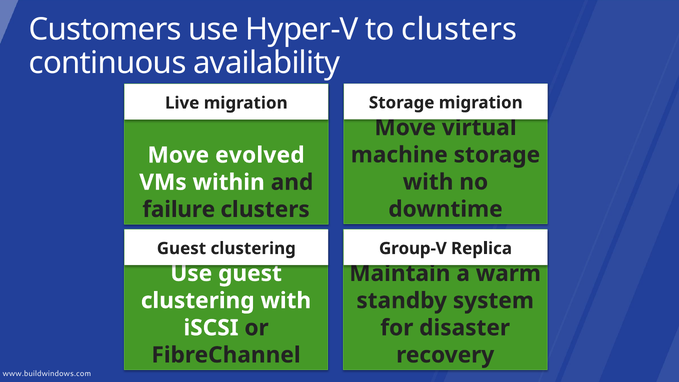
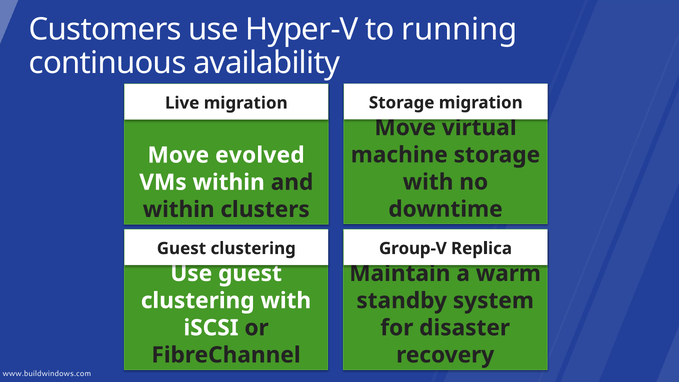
to clusters: clusters -> running (459, 29)
failure: failure -> within (179, 210)
